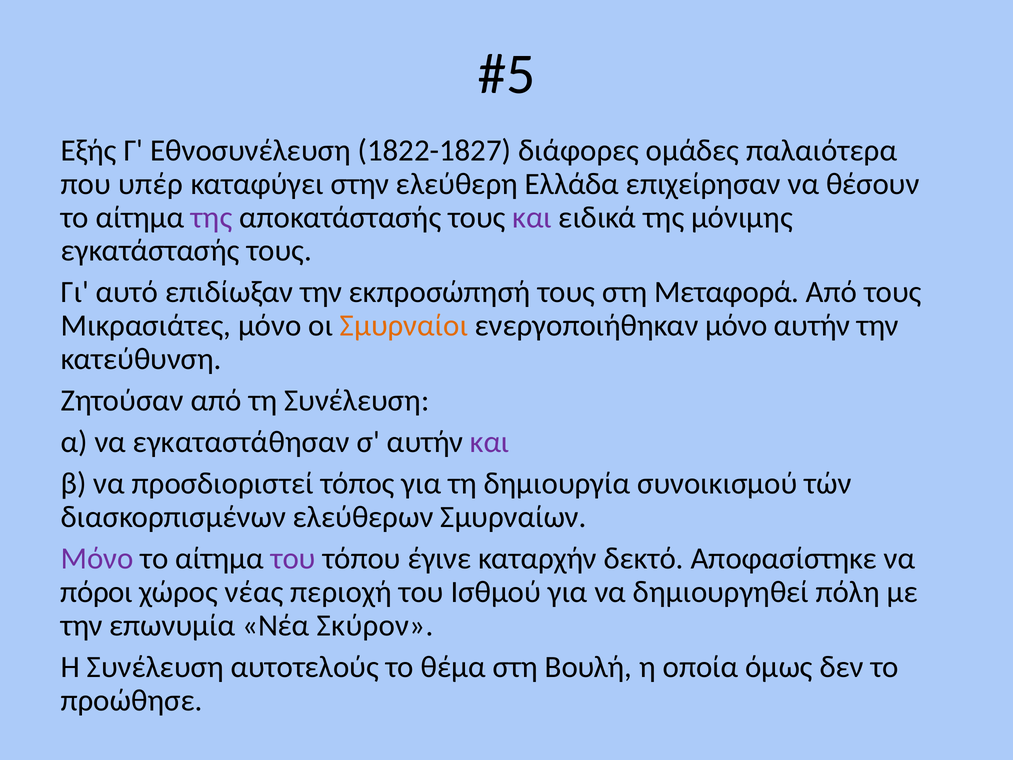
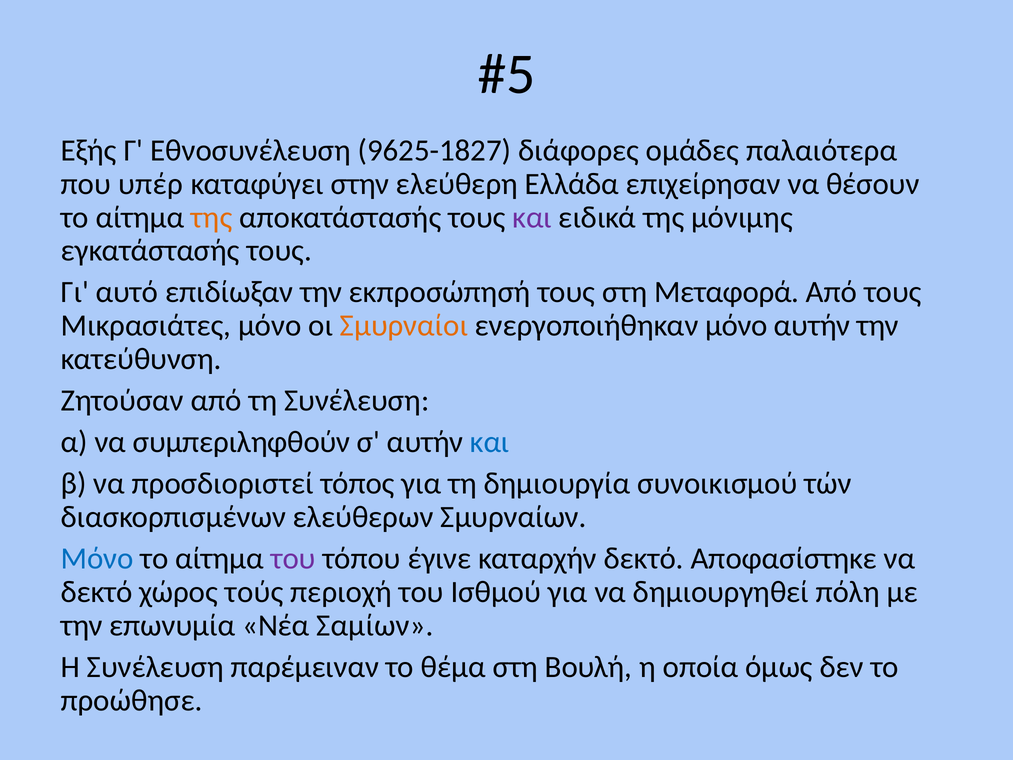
1822-1827: 1822-1827 -> 9625-1827 (434, 150)
της colour: purple -> orange (212, 217)
εγκαταστάθησαν: εγκαταστάθησαν -> συμπεριληφθούν (241, 442)
και colour: purple -> blue (490, 442)
Μόνο colour: purple -> blue (97, 559)
πόροι: πόροι -> δεκτό (97, 592)
νέας: νέας -> τούς (254, 592)
Σκύρον: Σκύρον -> Σαμίων (375, 625)
αυτοτελούς: αυτοτελούς -> παρέμειναν (305, 667)
